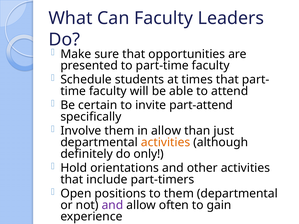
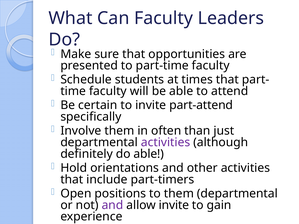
in allow: allow -> often (166, 131)
activities colour: orange -> purple (166, 143)
do only: only -> able (149, 154)
allow often: often -> invite (174, 205)
